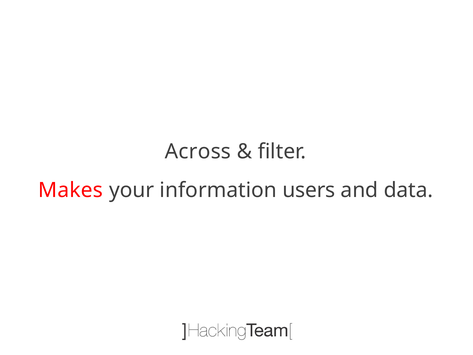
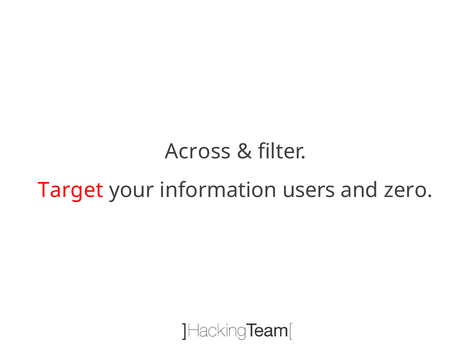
Makes: Makes -> Target (71, 190)
data: data -> zero (408, 190)
